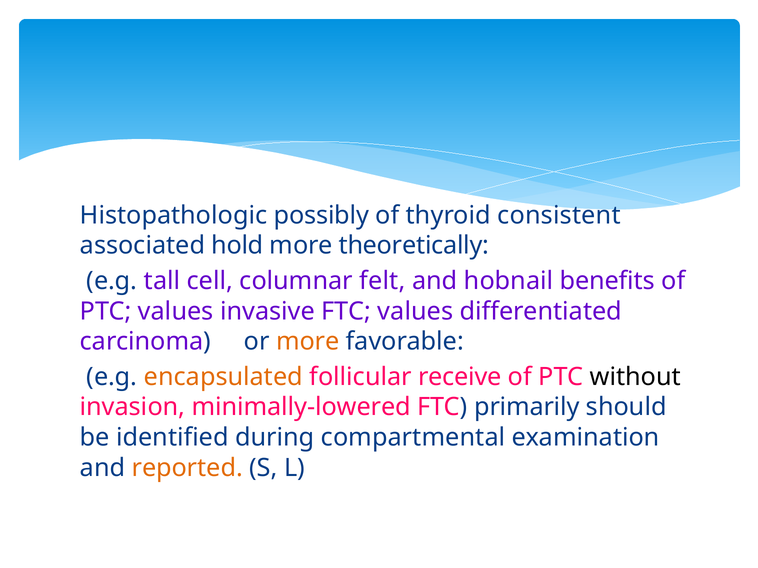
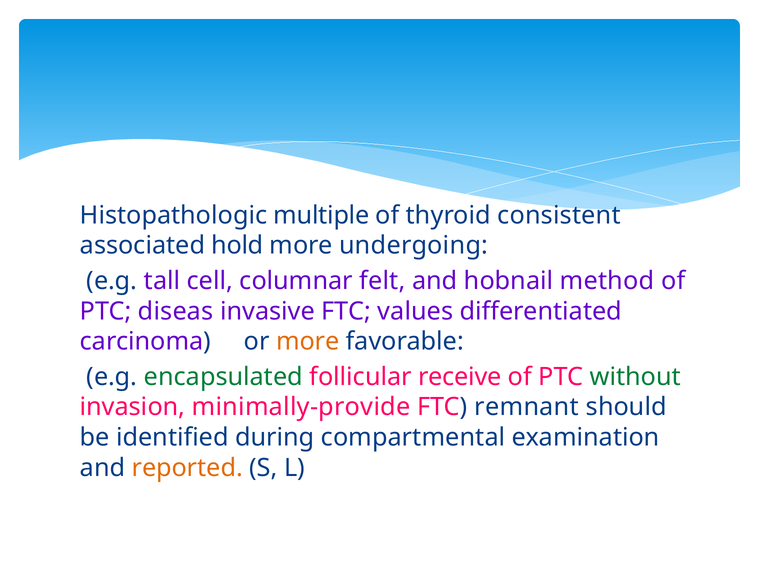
possibly: possibly -> multiple (321, 215)
theoretically: theoretically -> undergoing (414, 246)
benefits: benefits -> method (607, 281)
PTC values: values -> diseas (176, 311)
encapsulated colour: orange -> green (223, 377)
without colour: black -> green (635, 377)
minimally-lowered: minimally-lowered -> minimally-provide (301, 407)
primarily: primarily -> remnant (527, 407)
